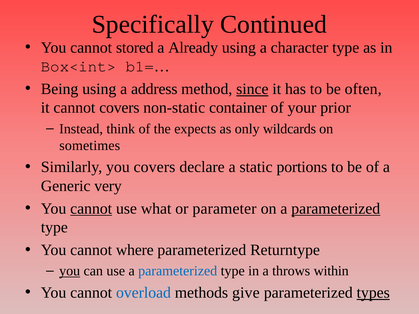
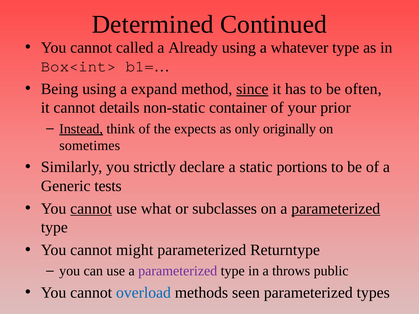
Specifically: Specifically -> Determined (153, 24)
stored: stored -> called (135, 48)
character: character -> whatever (300, 48)
address: address -> expand (154, 89)
cannot covers: covers -> details (119, 108)
Instead underline: none -> present (81, 129)
wildcards: wildcards -> originally (289, 129)
you covers: covers -> strictly (155, 167)
very: very -> tests (108, 186)
parameter: parameter -> subclasses (225, 209)
where: where -> might (135, 250)
you underline: present -> none (70, 271)
parameterized colour: blue -> purple (178, 271)
within: within -> public (331, 271)
give: give -> seen (246, 293)
types underline: present -> none (373, 293)
